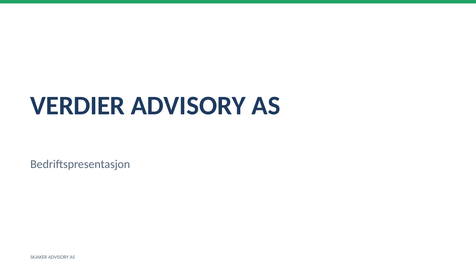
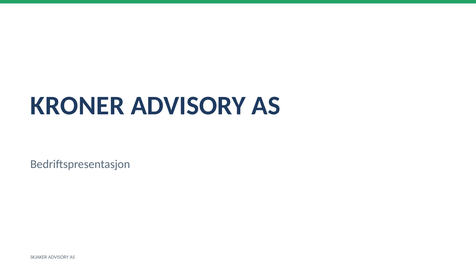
VERDIER: VERDIER -> KRONER (77, 106)
